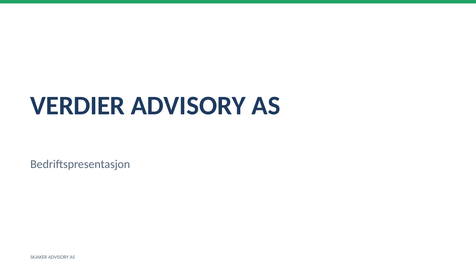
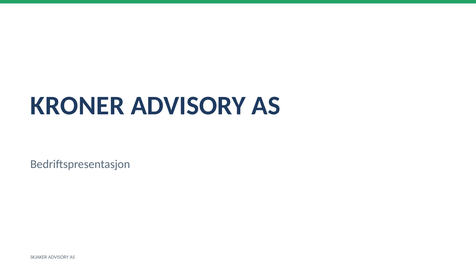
VERDIER: VERDIER -> KRONER (77, 106)
